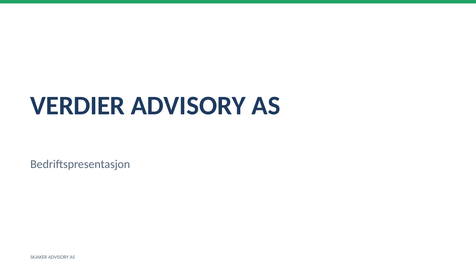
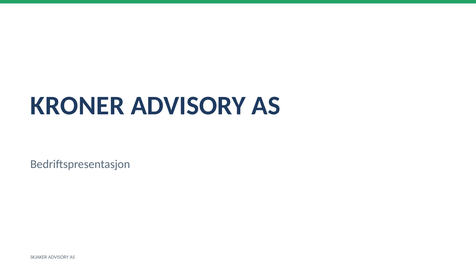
VERDIER: VERDIER -> KRONER (77, 106)
